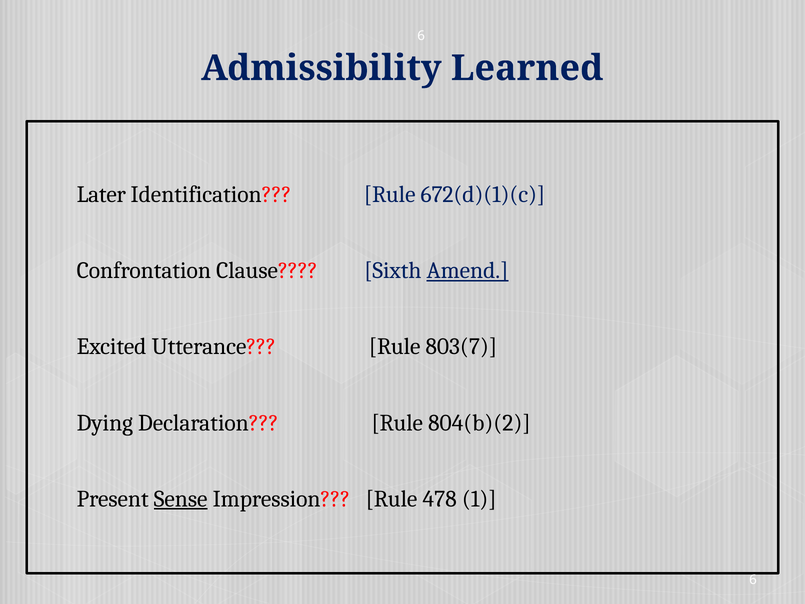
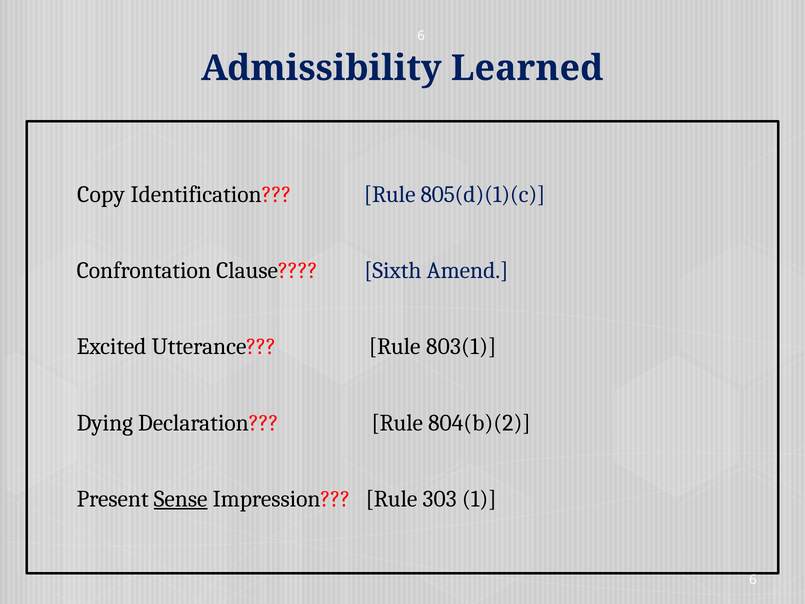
Later: Later -> Copy (101, 195)
672(d)(1)(c: 672(d)(1)(c -> 805(d)(1)(c (483, 195)
Amend underline: present -> none (467, 271)
803(7: 803(7 -> 803(1 (461, 347)
478: 478 -> 303 (440, 499)
